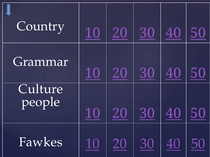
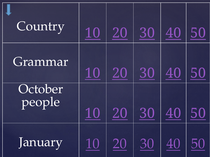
Culture: Culture -> October (41, 89)
Fawkes: Fawkes -> January (41, 142)
